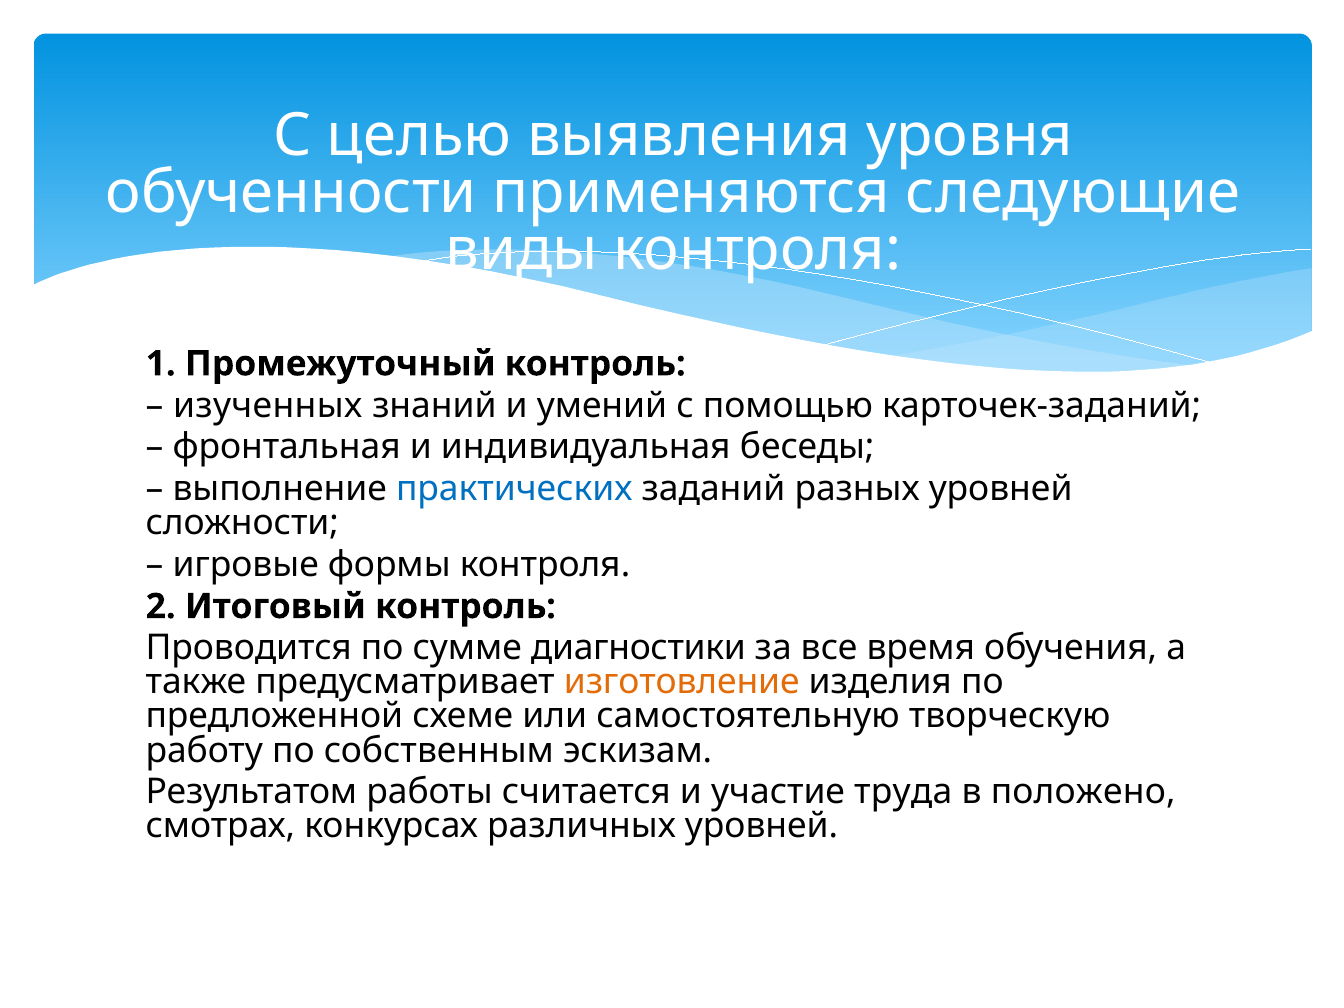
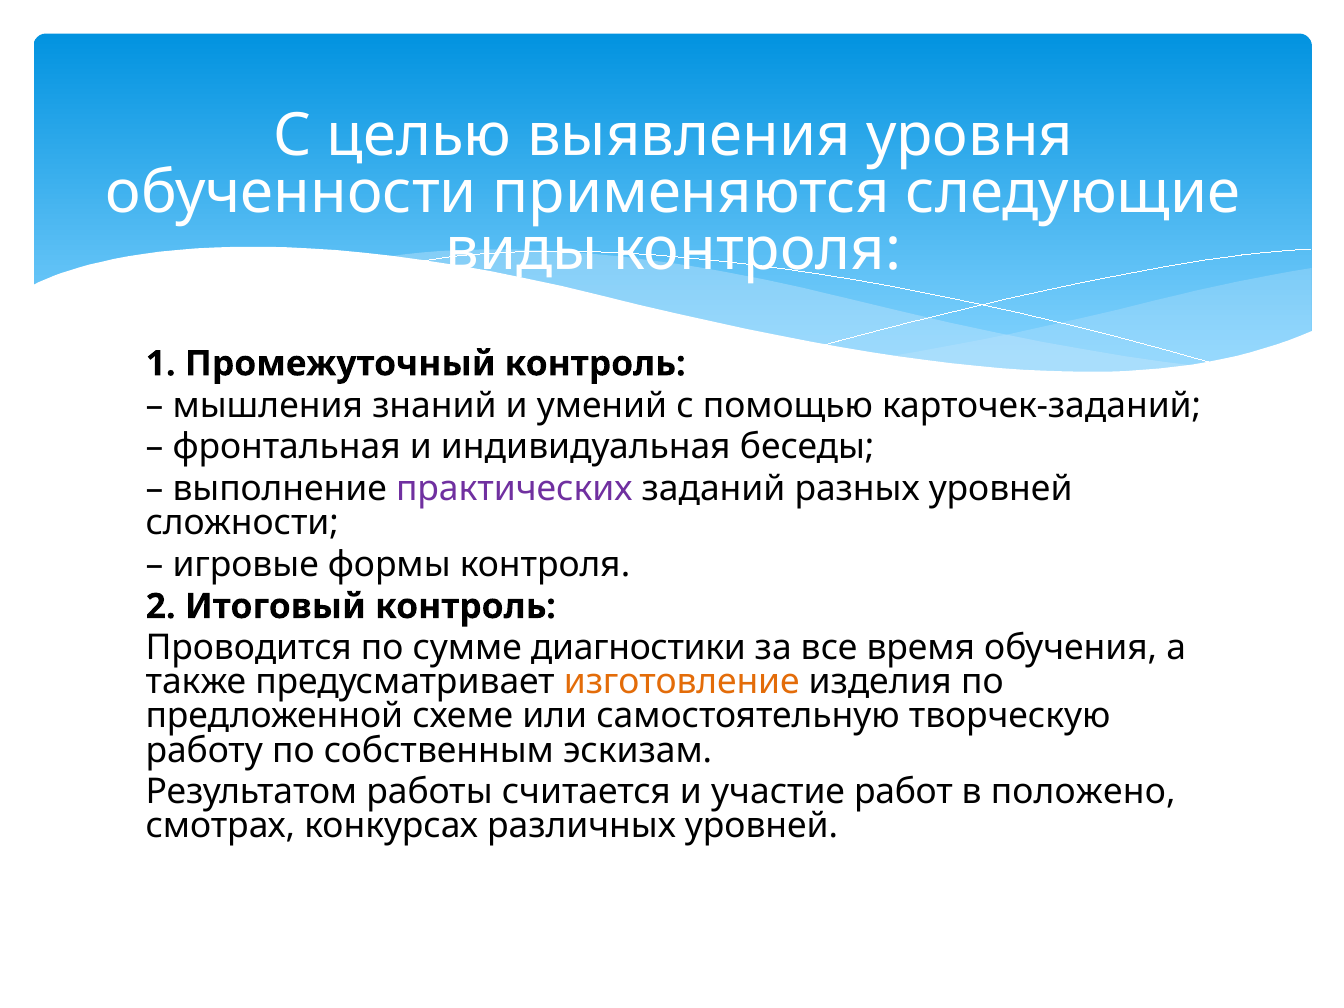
изученных: изученных -> мышления (268, 405)
практических colour: blue -> purple (514, 489)
труда: труда -> работ (904, 792)
